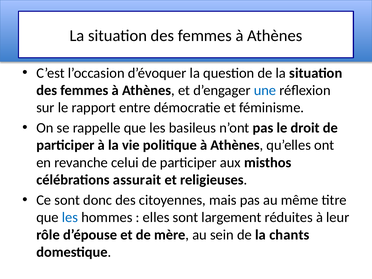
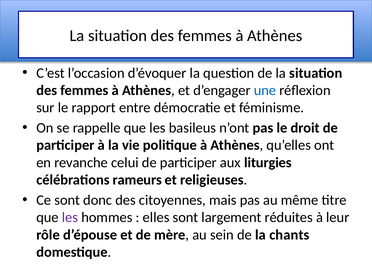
misthos: misthos -> liturgies (268, 163)
assurait: assurait -> rameurs (137, 180)
les colour: blue -> purple (70, 217)
